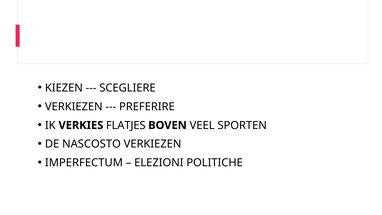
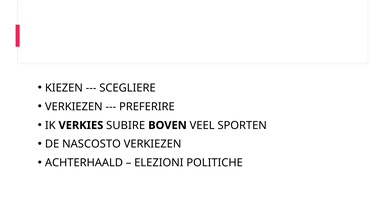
FLATJES: FLATJES -> SUBIRE (126, 125)
IMPERFECTUM: IMPERFECTUM -> ACHTERHAALD (84, 163)
